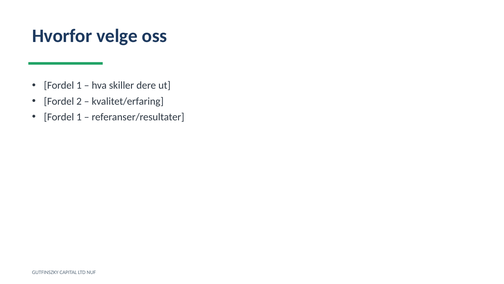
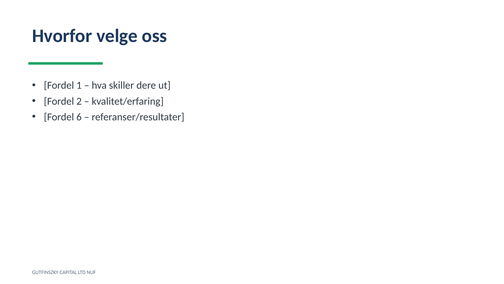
1: 1 -> 6 (79, 117)
